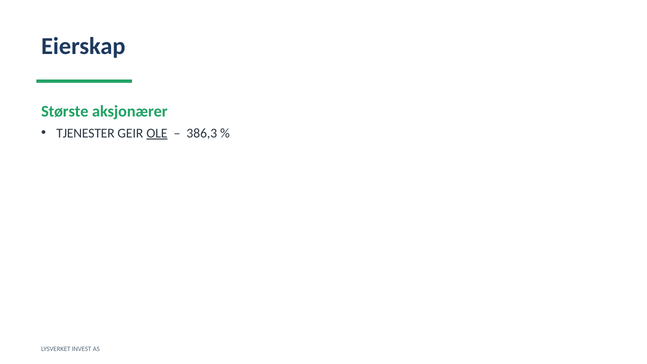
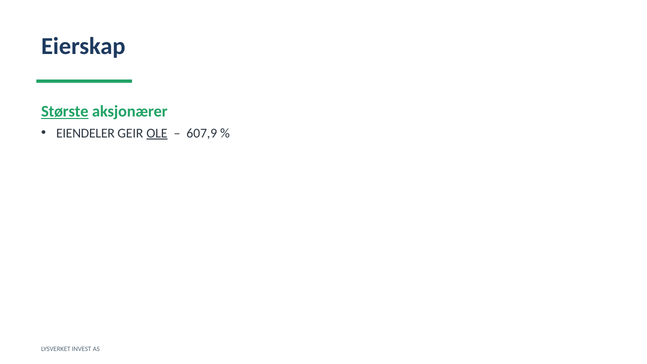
Største underline: none -> present (65, 111)
TJENESTER: TJENESTER -> EIENDELER (85, 133)
386,3: 386,3 -> 607,9 (202, 133)
